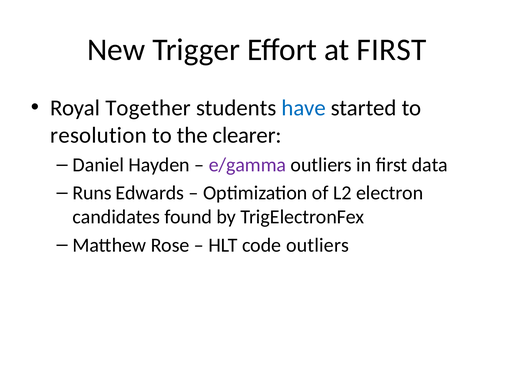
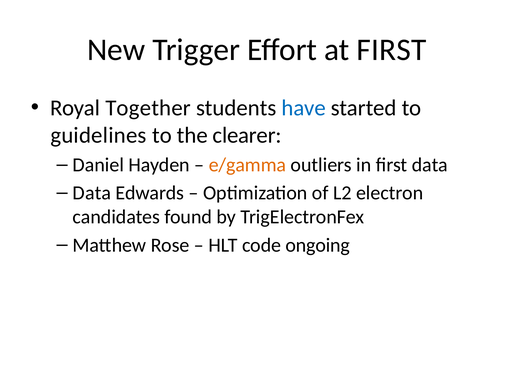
resolution: resolution -> guidelines (98, 135)
e/gamma colour: purple -> orange (247, 165)
Runs: Runs -> Data (92, 193)
code outliers: outliers -> ongoing (318, 245)
